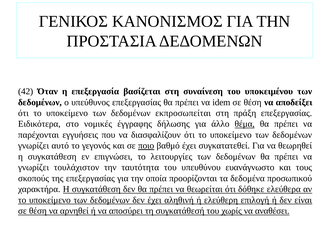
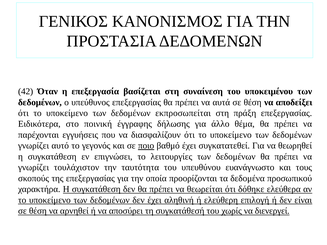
idem: idem -> αυτά (221, 102)
νομικές: νομικές -> ποινική (98, 124)
θέμα underline: present -> none (245, 124)
αναθέσει: αναθέσει -> διενεργεί (272, 211)
